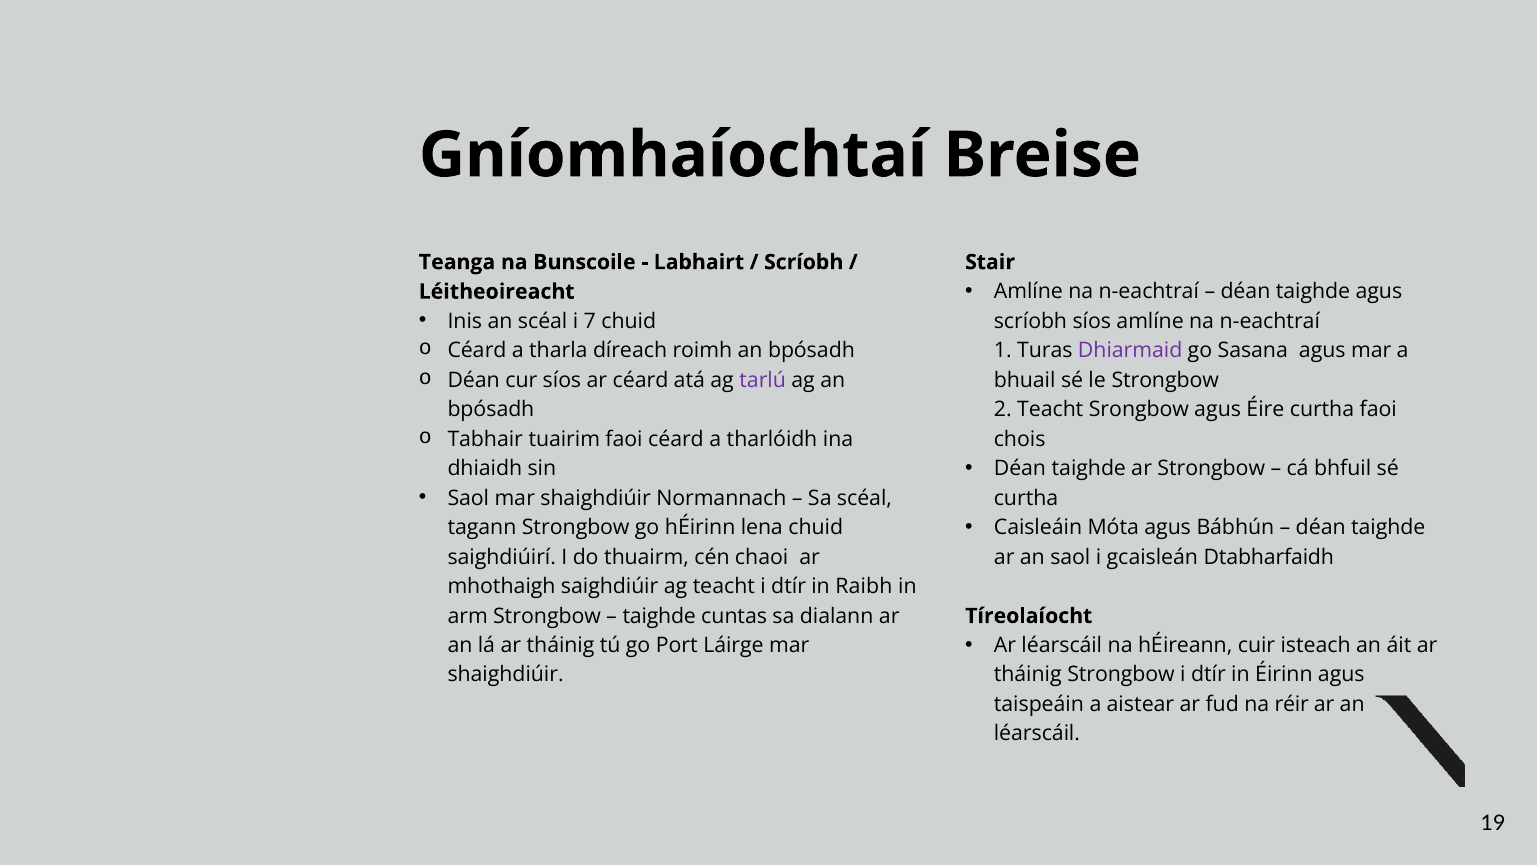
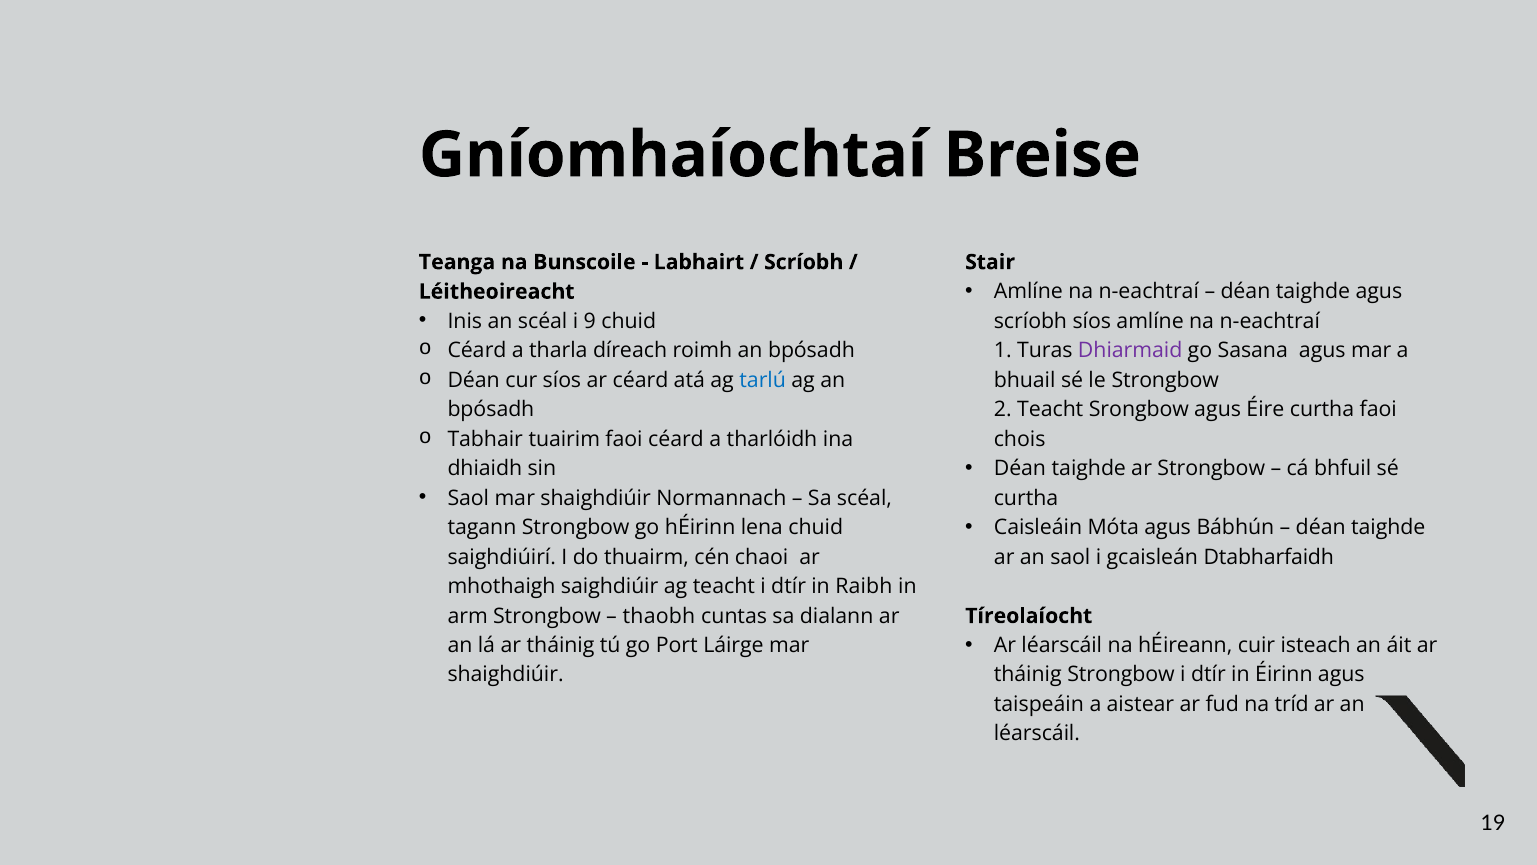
7: 7 -> 9 (590, 321)
tarlú colour: purple -> blue (763, 380)
taighde: taighde -> thaobh (659, 616)
réir: réir -> tríd (1292, 704)
